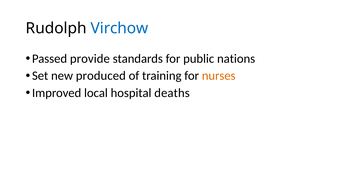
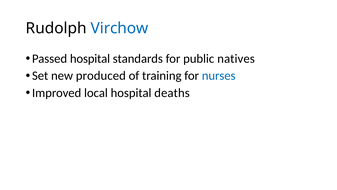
Passed provide: provide -> hospital (90, 58)
nations: nations -> natives (236, 58)
nurses colour: orange -> blue (219, 76)
